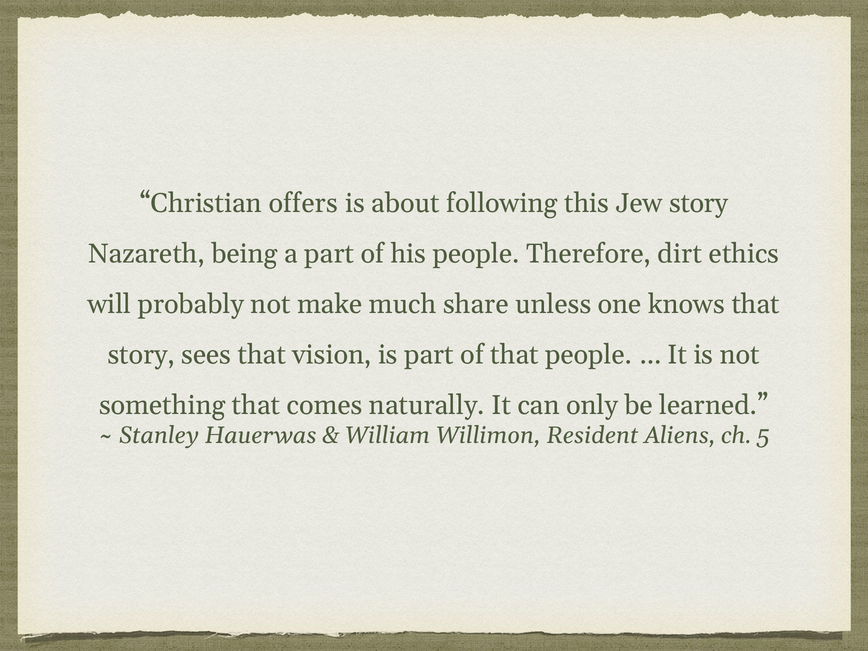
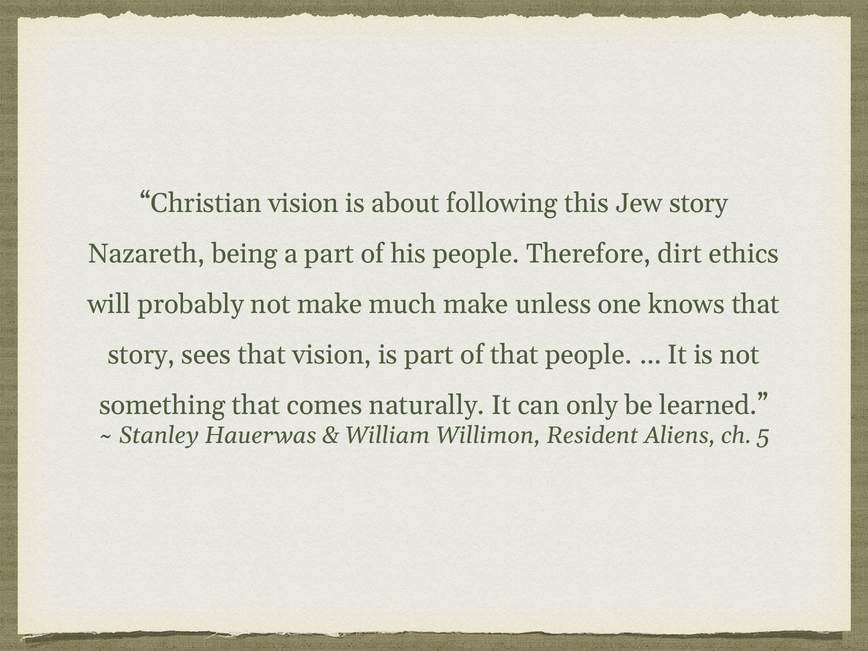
Christian offers: offers -> vision (304, 203)
much share: share -> make (476, 304)
